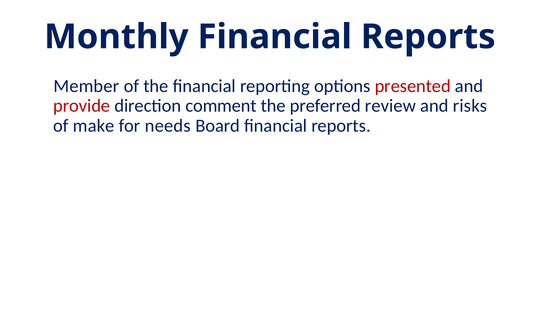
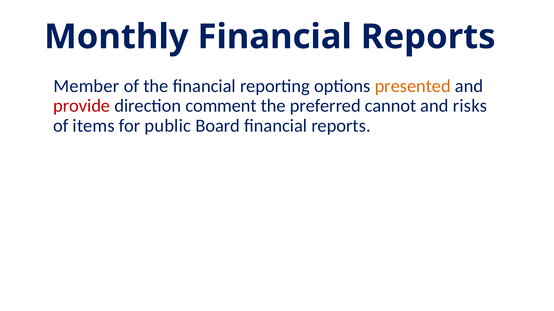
presented colour: red -> orange (413, 86)
review: review -> cannot (391, 106)
make: make -> items (94, 126)
needs: needs -> public (168, 126)
